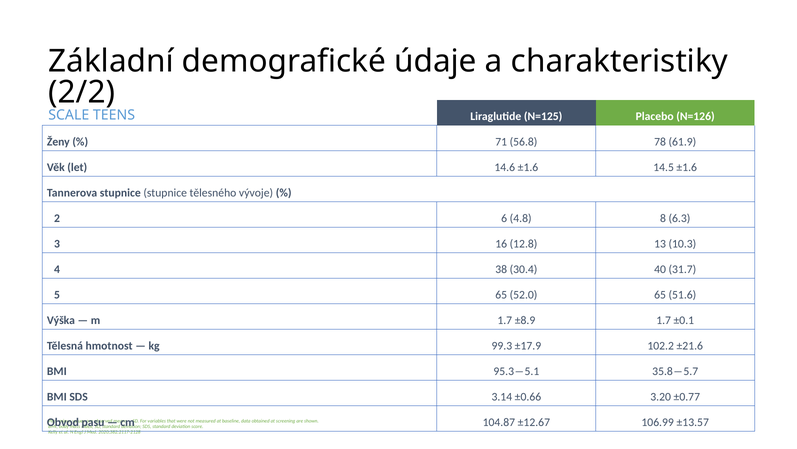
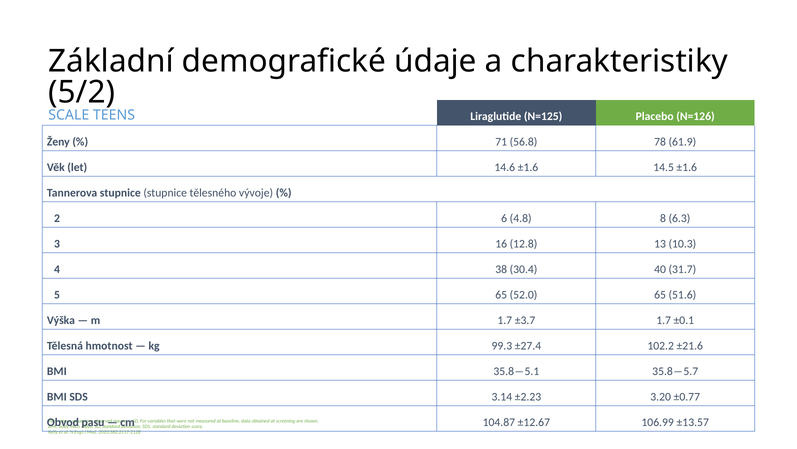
2/2: 2/2 -> 5/2 (82, 92)
±8.9: ±8.9 -> ±3.7 (525, 320)
±17.9: ±17.9 -> ±27.4 (528, 345)
95.3―5.1: 95.3―5.1 -> 35.8―5.1 (516, 371)
±0.66: ±0.66 -> ±2.23 (528, 396)
